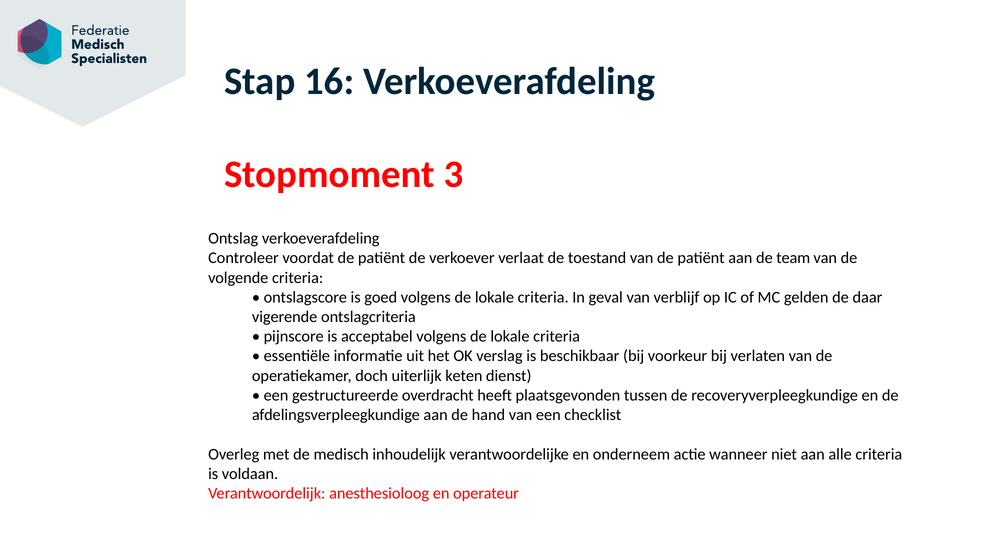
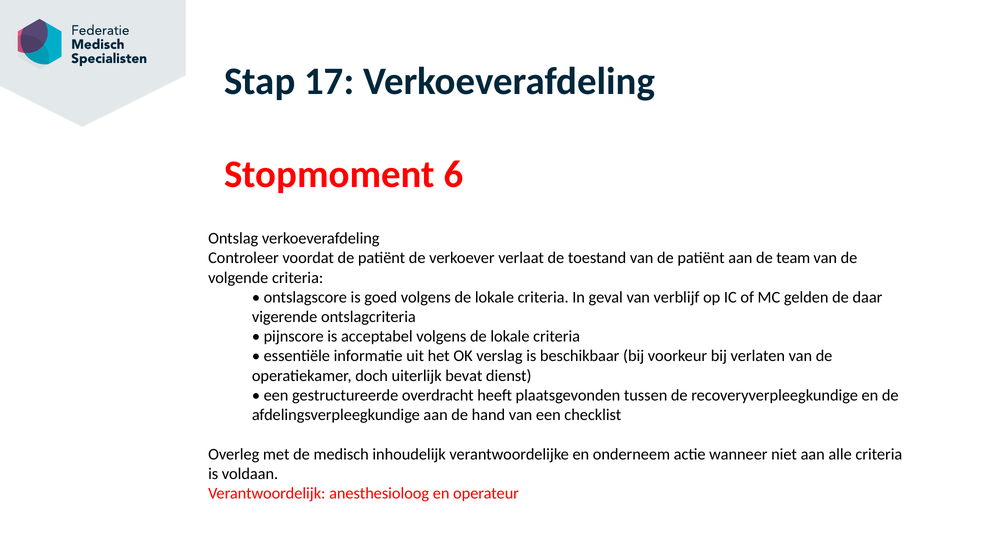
16: 16 -> 17 (329, 81)
3: 3 -> 6 (453, 175)
keten: keten -> bevat (464, 375)
